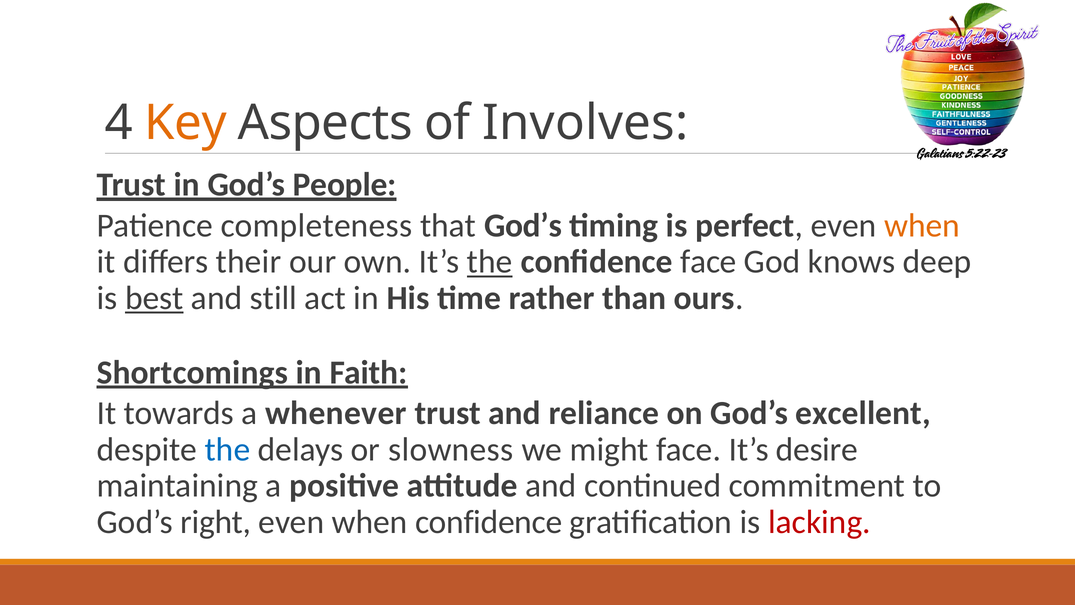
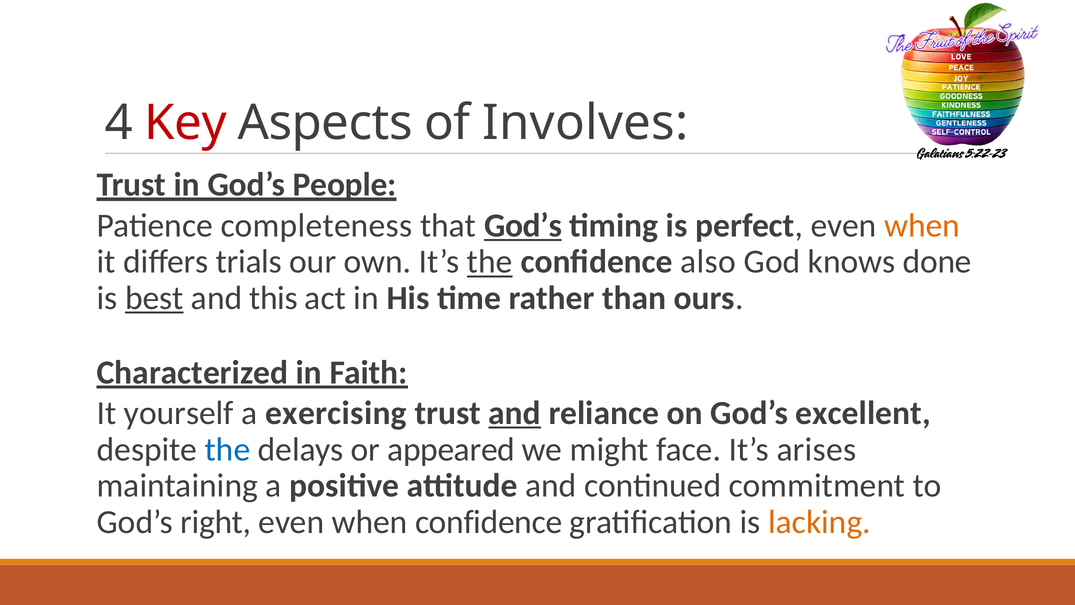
Key colour: orange -> red (186, 123)
God’s underline: none -> present (523, 225)
their: their -> trials (249, 262)
confidence face: face -> also (708, 262)
deep: deep -> done (937, 262)
still: still -> this (274, 298)
Shortcomings: Shortcomings -> Characterized (193, 372)
towards: towards -> yourself (179, 413)
whenever: whenever -> exercising (336, 413)
and underline: none -> present (515, 413)
slowness: slowness -> appeared (451, 449)
desire: desire -> arises (817, 449)
lacking colour: red -> orange (819, 522)
